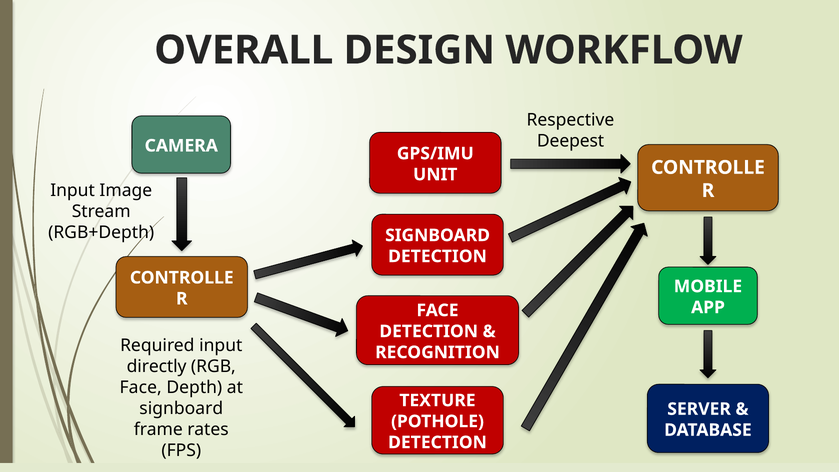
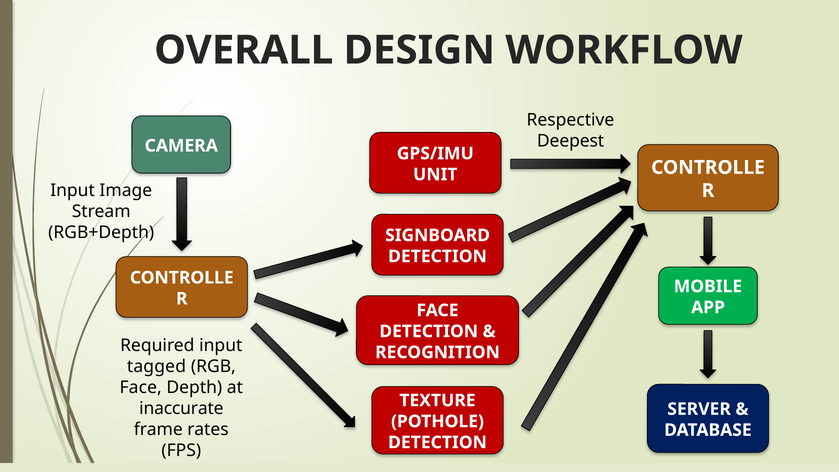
directly: directly -> tagged (156, 367)
signboard: signboard -> inaccurate (181, 409)
